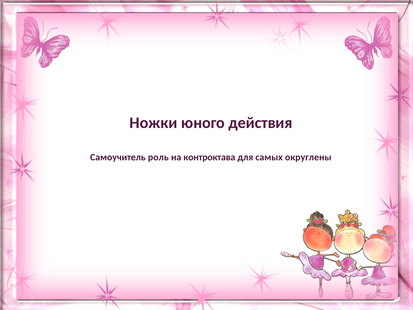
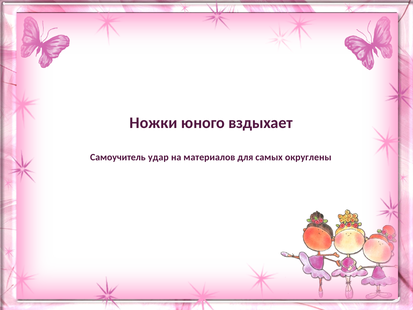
действия: действия -> вздыхает (261, 123)
роль: роль -> удар (158, 157)
контроктава: контроктава -> материалов (209, 157)
